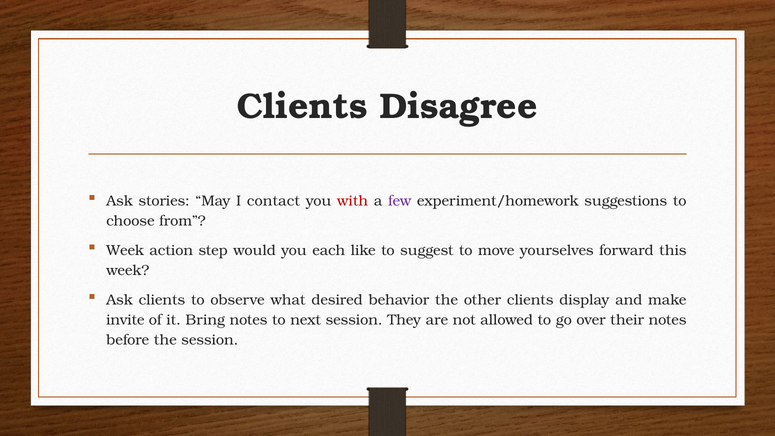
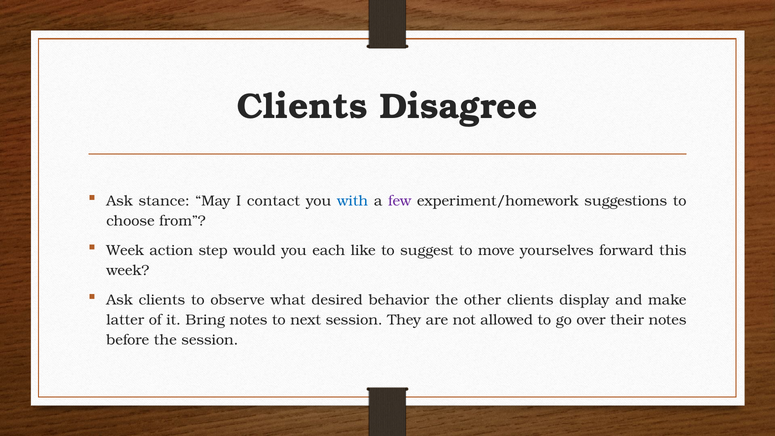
stories: stories -> stance (164, 201)
with colour: red -> blue (353, 201)
invite: invite -> latter (125, 320)
